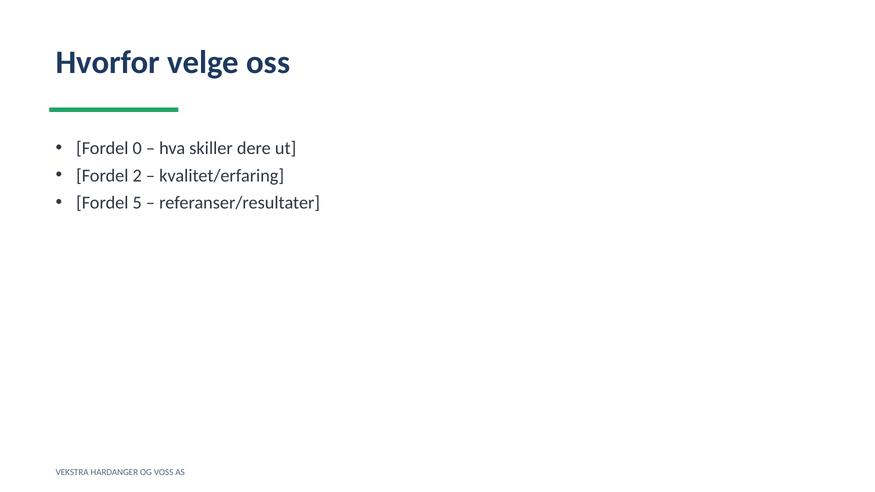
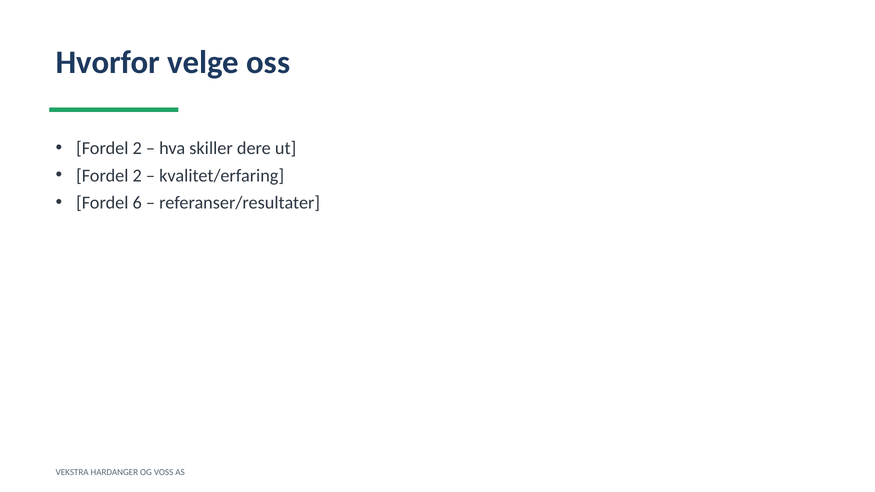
0: 0 -> 2 (137, 148)
5: 5 -> 6 (137, 203)
